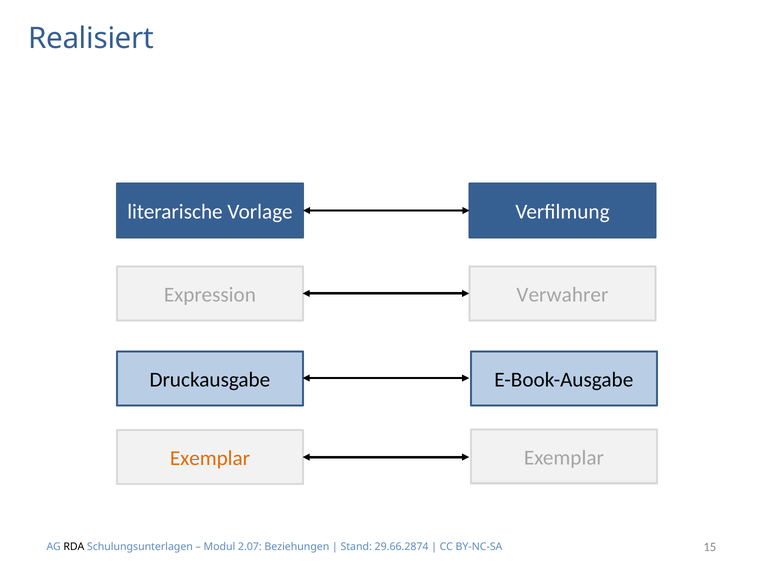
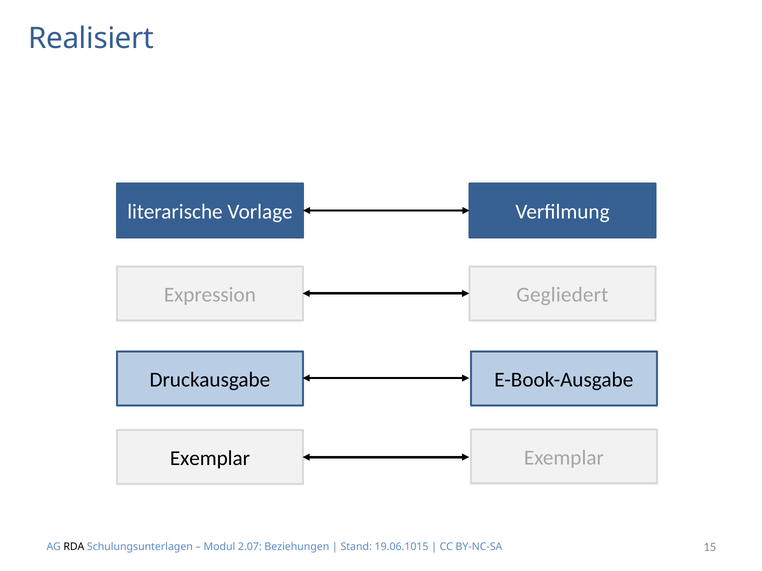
Verwahrer: Verwahrer -> Gegliedert (562, 295)
Exemplar colour: orange -> black (210, 459)
29.66.2874: 29.66.2874 -> 19.06.1015 (402, 547)
